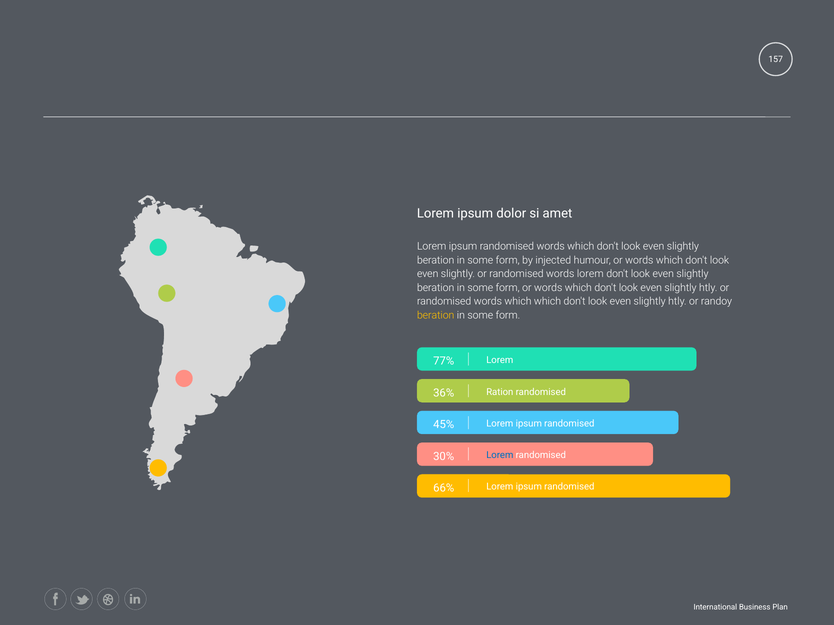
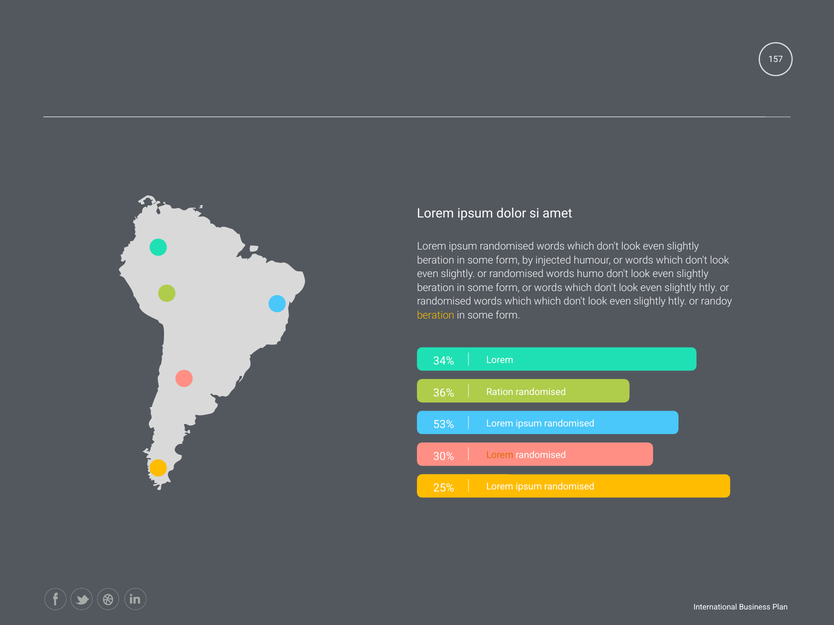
words lorem: lorem -> humo (590, 274)
77%: 77% -> 34% (444, 361)
45%: 45% -> 53% (444, 425)
Lorem colour: blue -> orange (500, 455)
66%: 66% -> 25% (444, 488)
